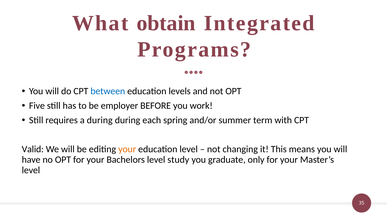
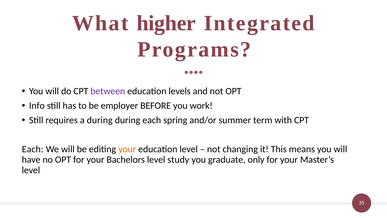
obtain: obtain -> higher (166, 23)
between colour: blue -> purple (108, 91)
Five: Five -> Info (37, 106)
Valid: Valid -> Each (33, 149)
